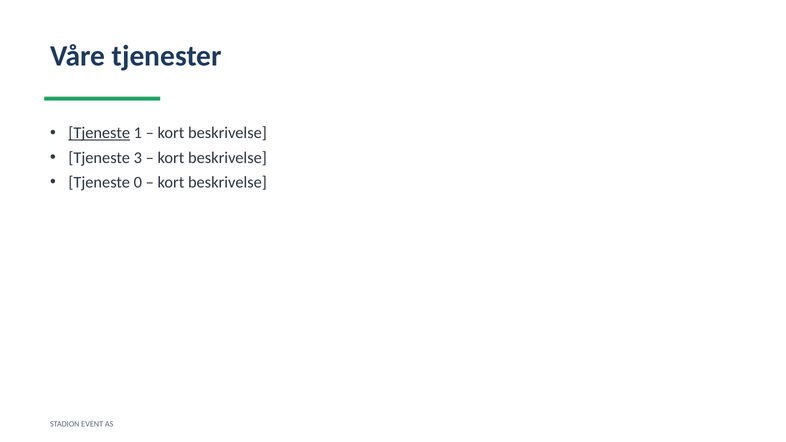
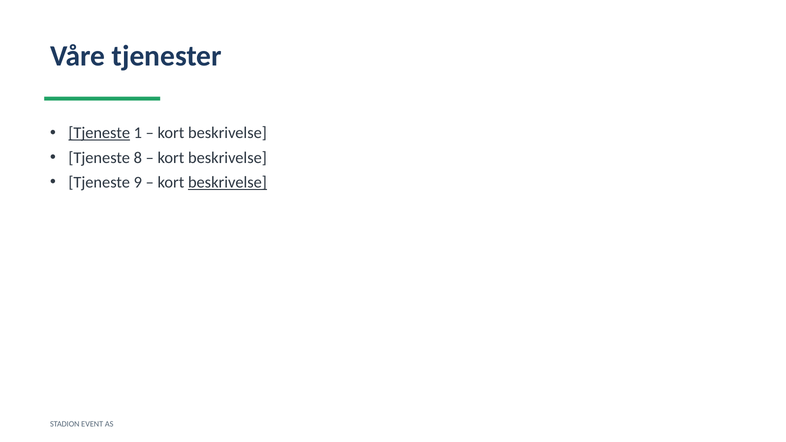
3: 3 -> 8 (138, 158)
0: 0 -> 9 (138, 182)
beskrivelse underline: none -> present (227, 182)
